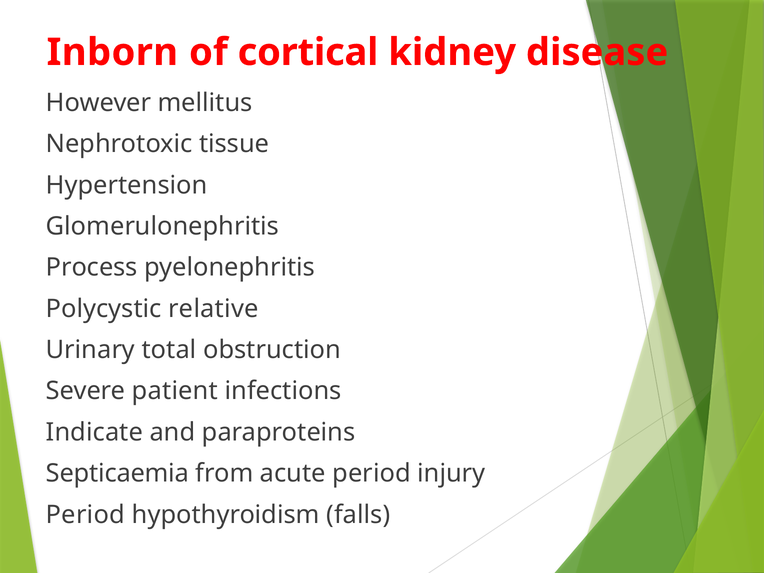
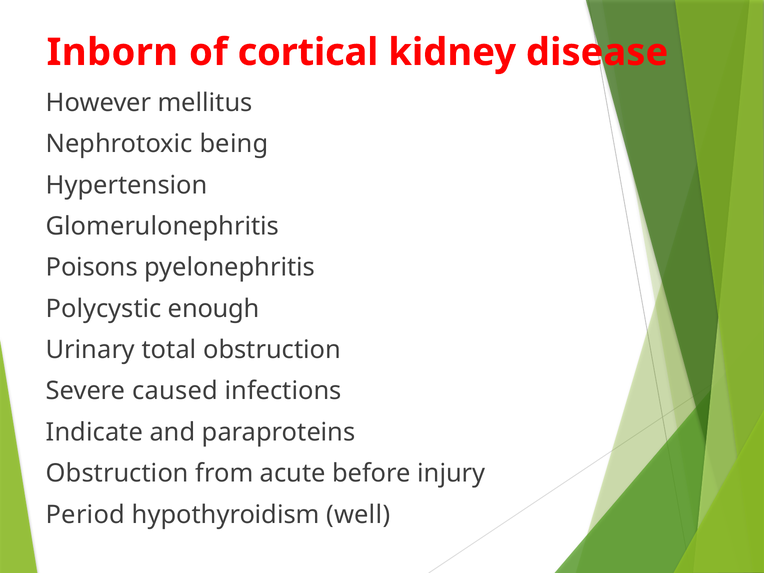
tissue: tissue -> being (234, 144)
Process: Process -> Poisons (92, 268)
relative: relative -> enough (214, 309)
patient: patient -> caused (175, 391)
Septicaemia: Septicaemia -> Obstruction (117, 473)
acute period: period -> before (372, 473)
falls: falls -> well (358, 515)
